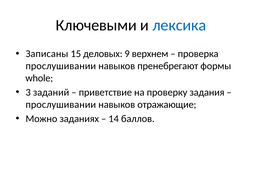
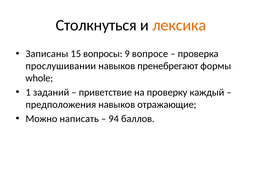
Ключевыми: Ключевыми -> Столкнуться (96, 25)
лексика colour: blue -> orange (179, 25)
деловых: деловых -> вопросы (103, 54)
верхнем: верхнем -> вопросе (150, 54)
3: 3 -> 1 (28, 93)
задания: задания -> каждый (207, 93)
прослушивании: прослушивании -> предположения (61, 105)
заданиях: заданиях -> написать (79, 119)
14: 14 -> 94 (114, 119)
